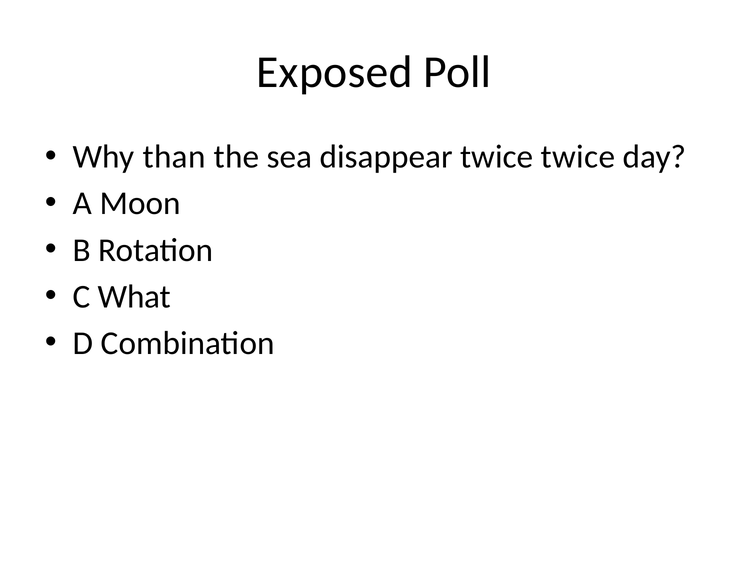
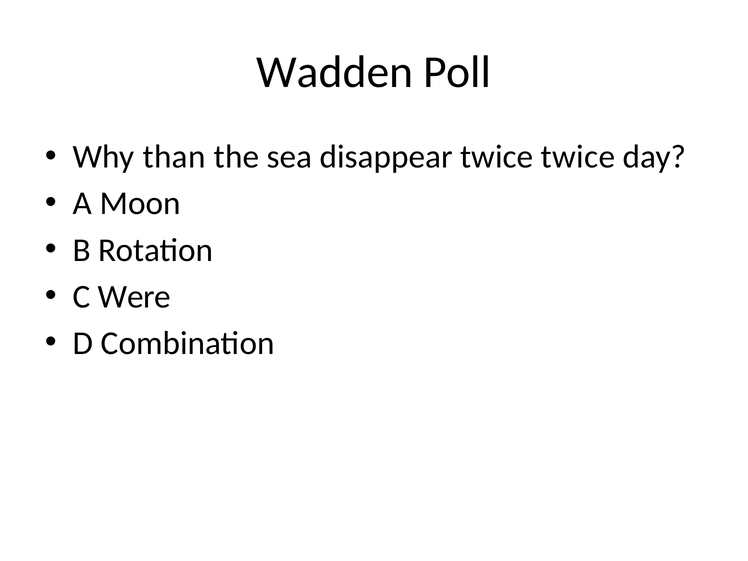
Exposed: Exposed -> Wadden (335, 72)
What: What -> Were (134, 297)
